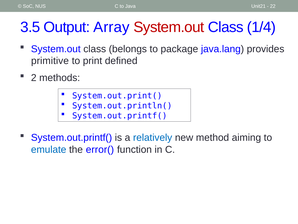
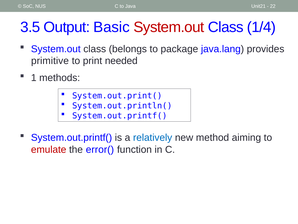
Array: Array -> Basic (112, 27)
defined: defined -> needed (121, 61)
2: 2 -> 1 (34, 78)
emulate colour: blue -> red (49, 149)
